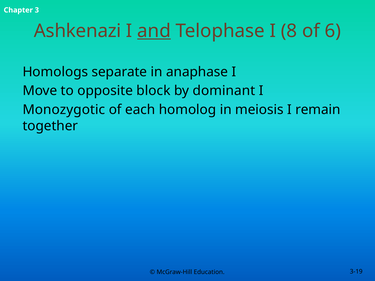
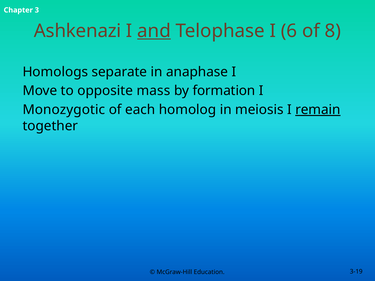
8: 8 -> 6 (289, 31)
6: 6 -> 8 (333, 31)
block: block -> mass (153, 91)
dominant: dominant -> formation (224, 91)
remain underline: none -> present (318, 110)
